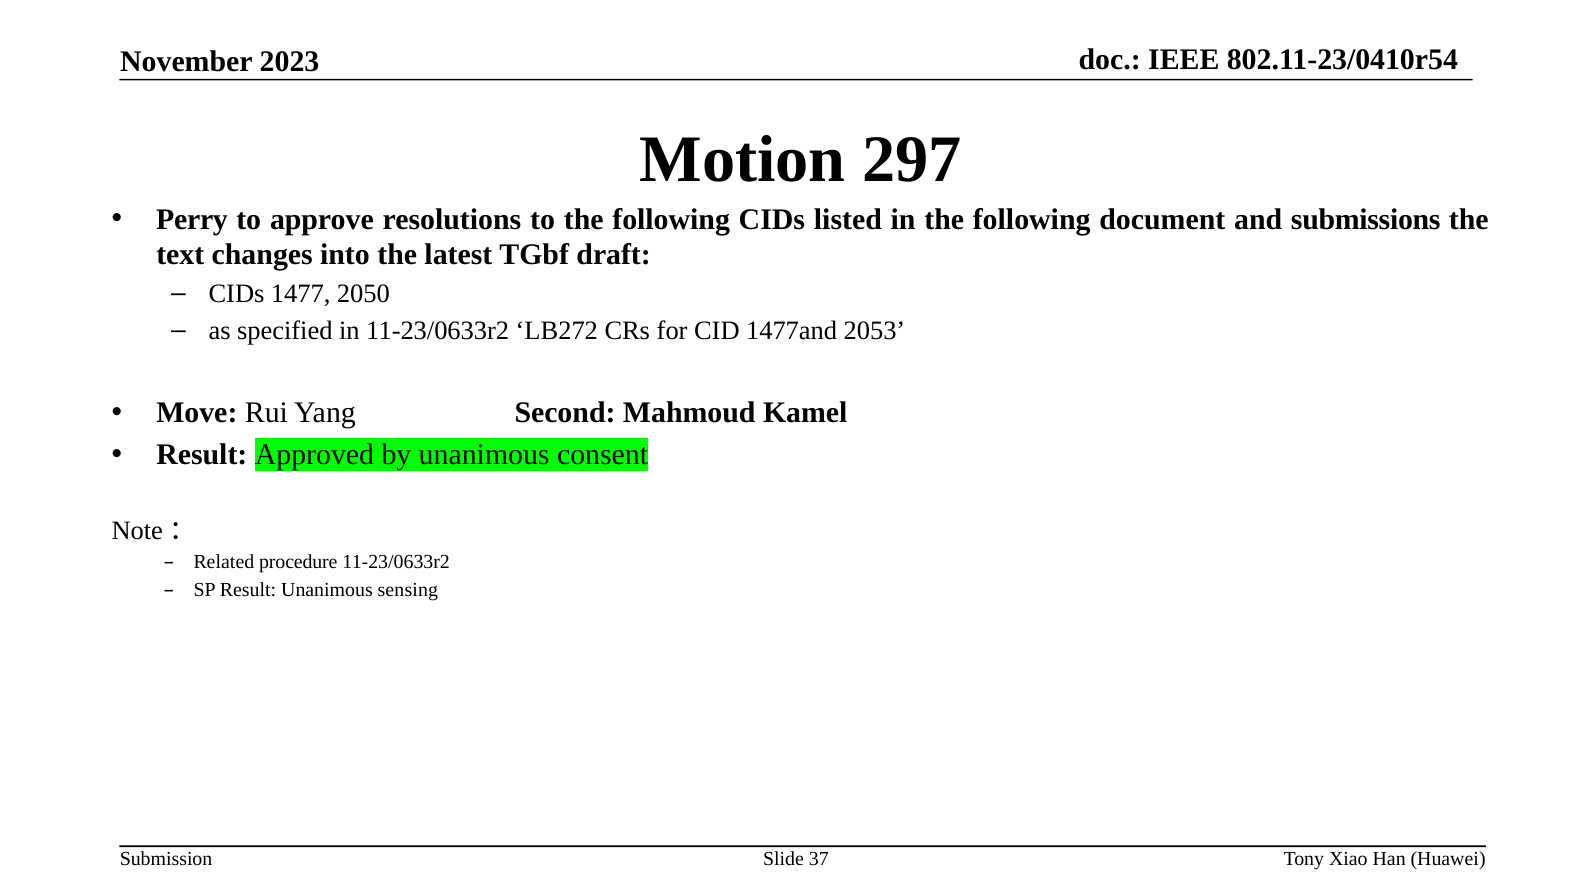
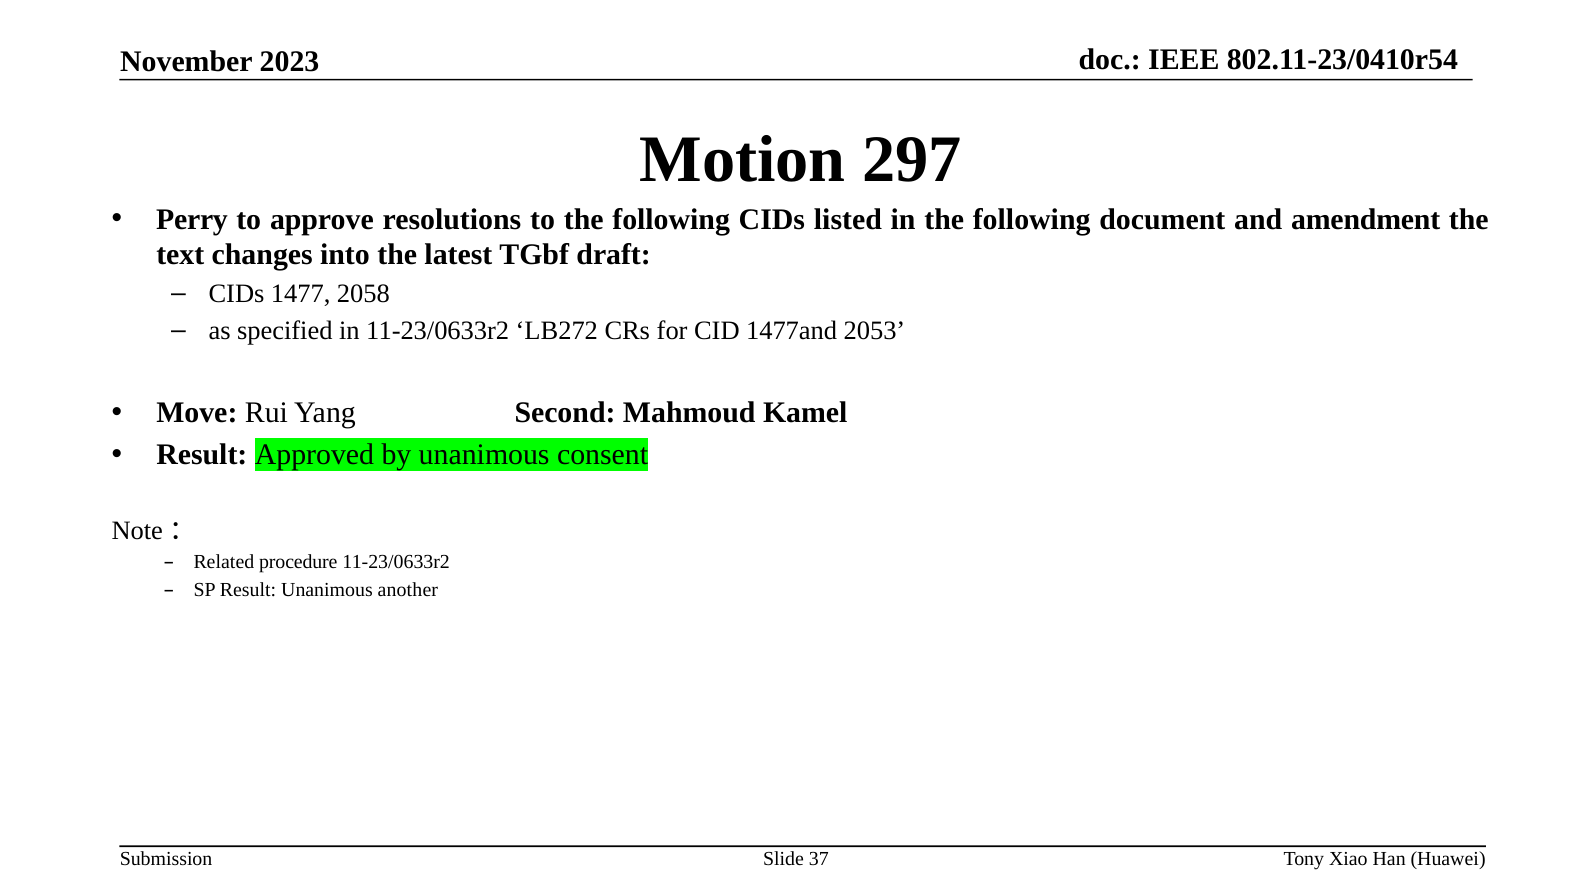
submissions: submissions -> amendment (1366, 219)
2050: 2050 -> 2058 (363, 294)
sensing: sensing -> another (408, 590)
